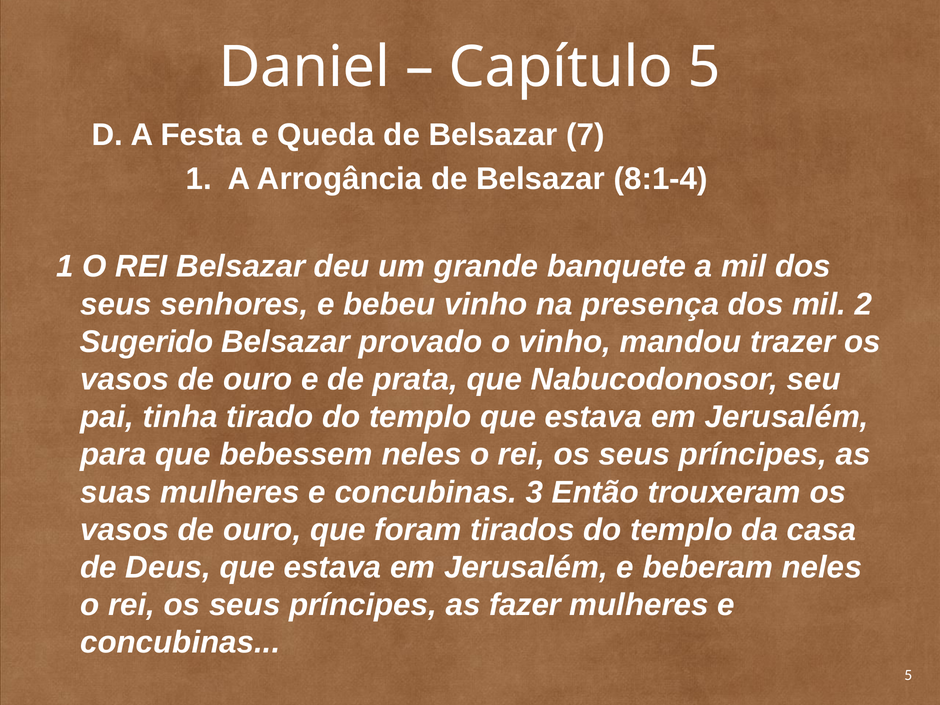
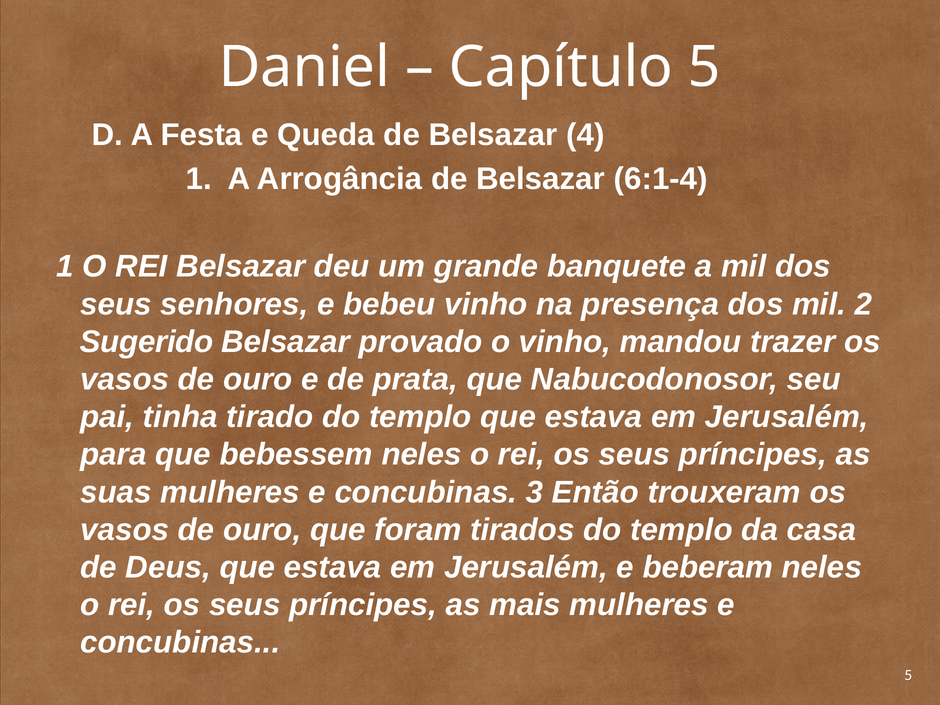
7: 7 -> 4 (585, 135)
8:1-4: 8:1-4 -> 6:1-4 (661, 179)
fazer: fazer -> mais (525, 605)
